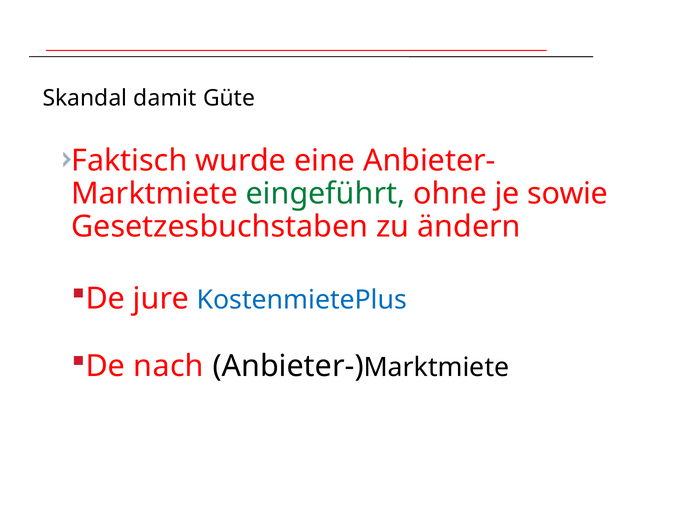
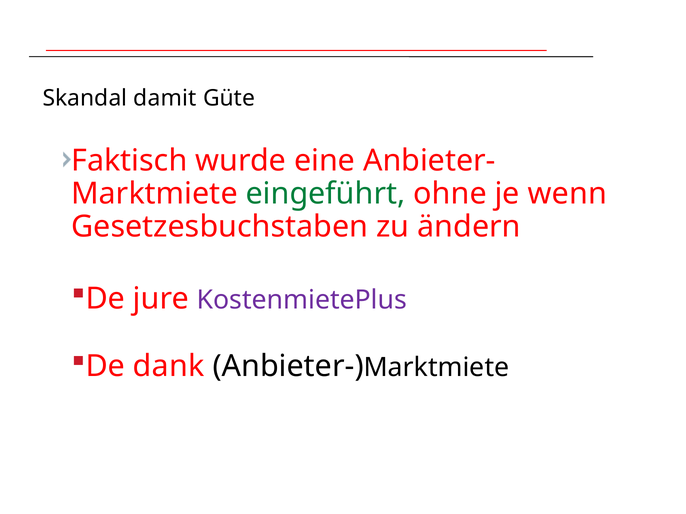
sowie: sowie -> wenn (567, 194)
KostenmietePlus colour: blue -> purple (302, 300)
nach: nach -> dank (169, 367)
